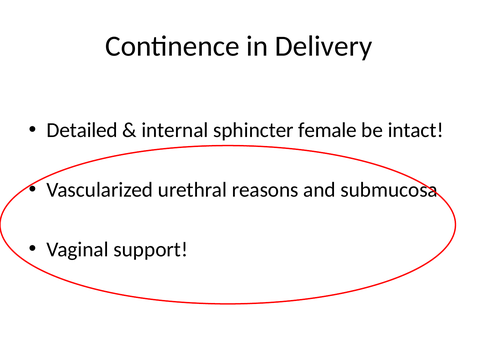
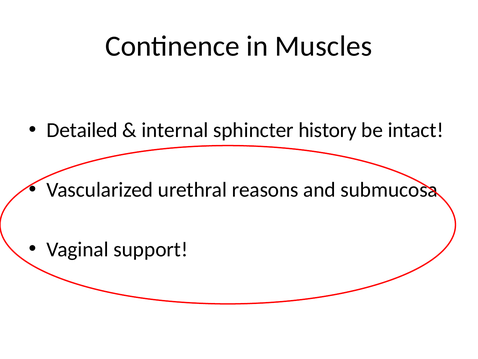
Delivery: Delivery -> Muscles (324, 46)
female: female -> history (328, 130)
